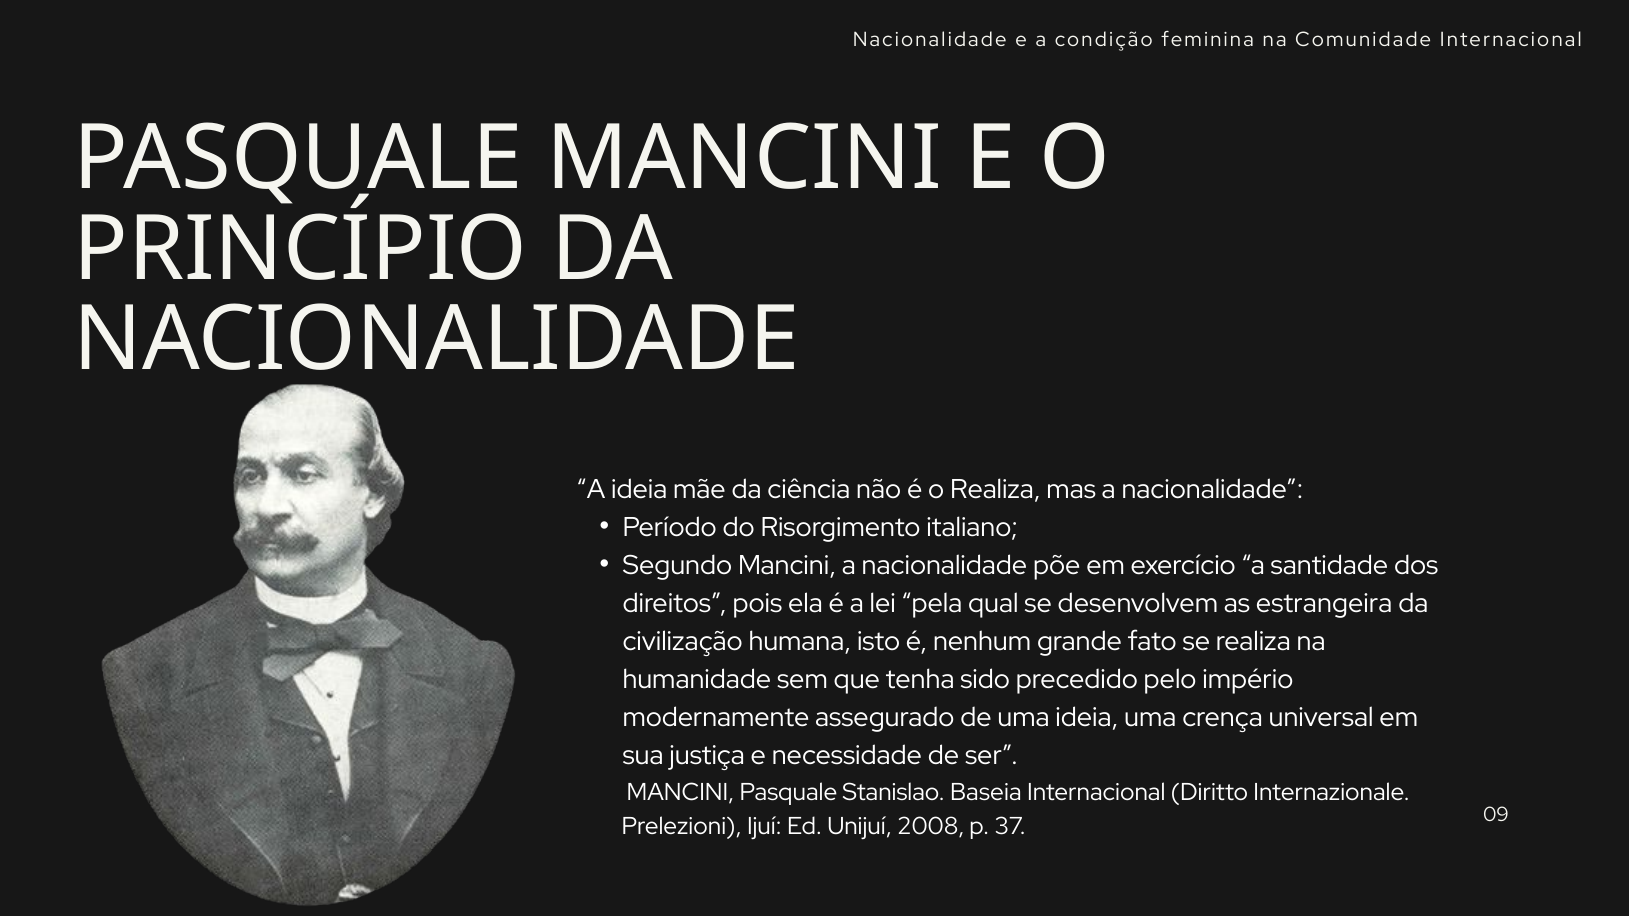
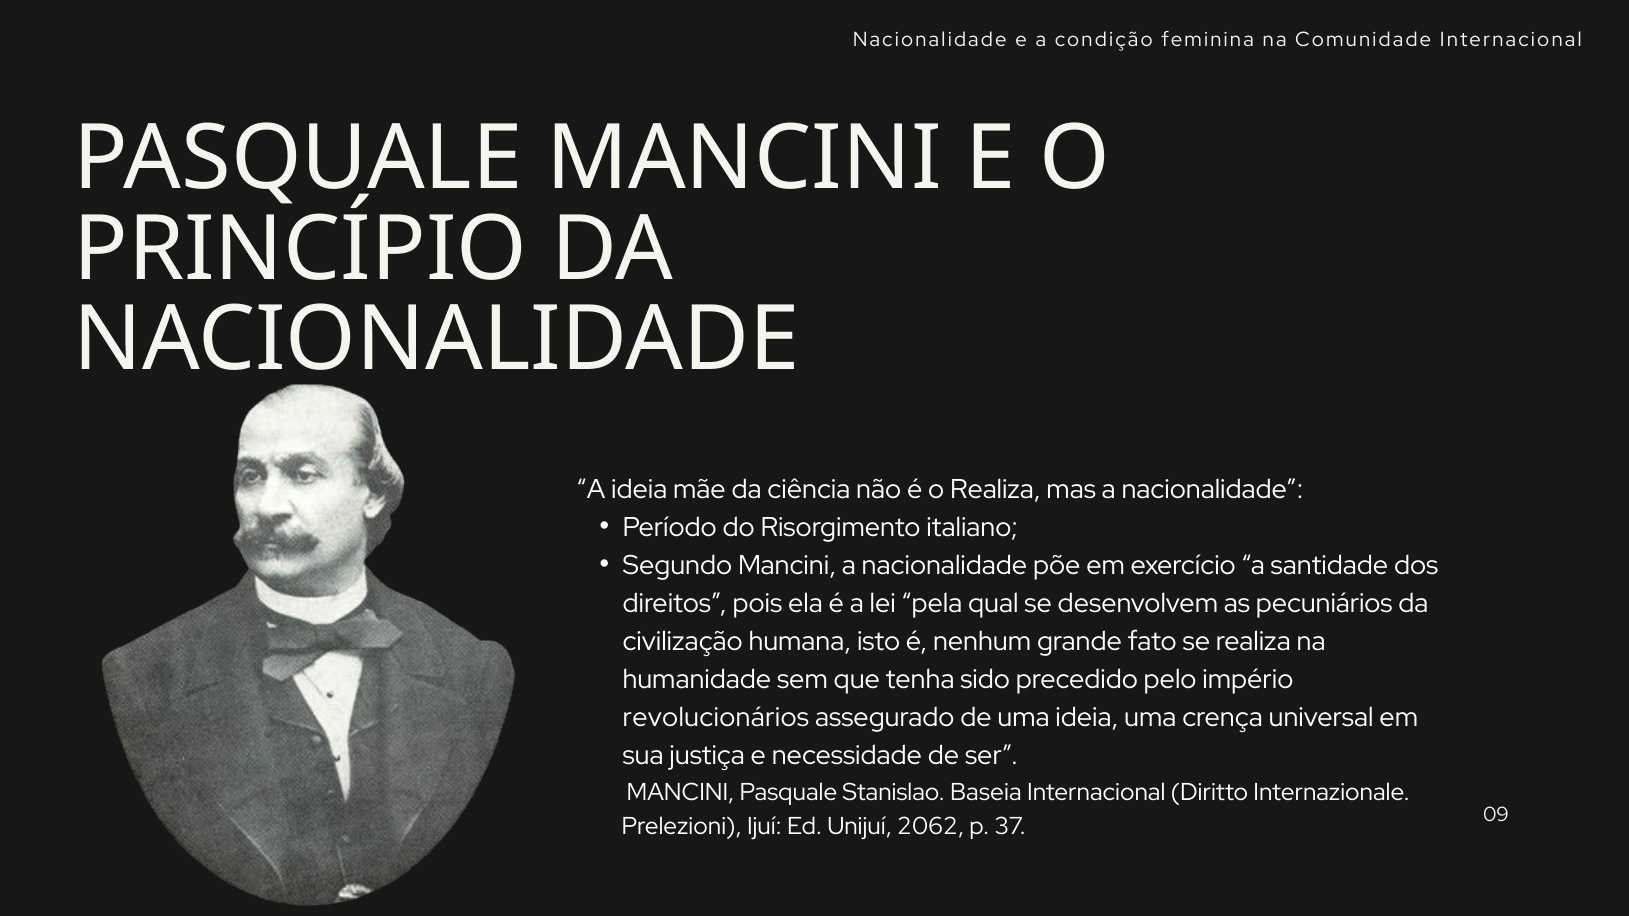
estrangeira: estrangeira -> pecuniários (1324, 604)
modernamente: modernamente -> revolucionários (716, 718)
2008: 2008 -> 2062 (931, 827)
